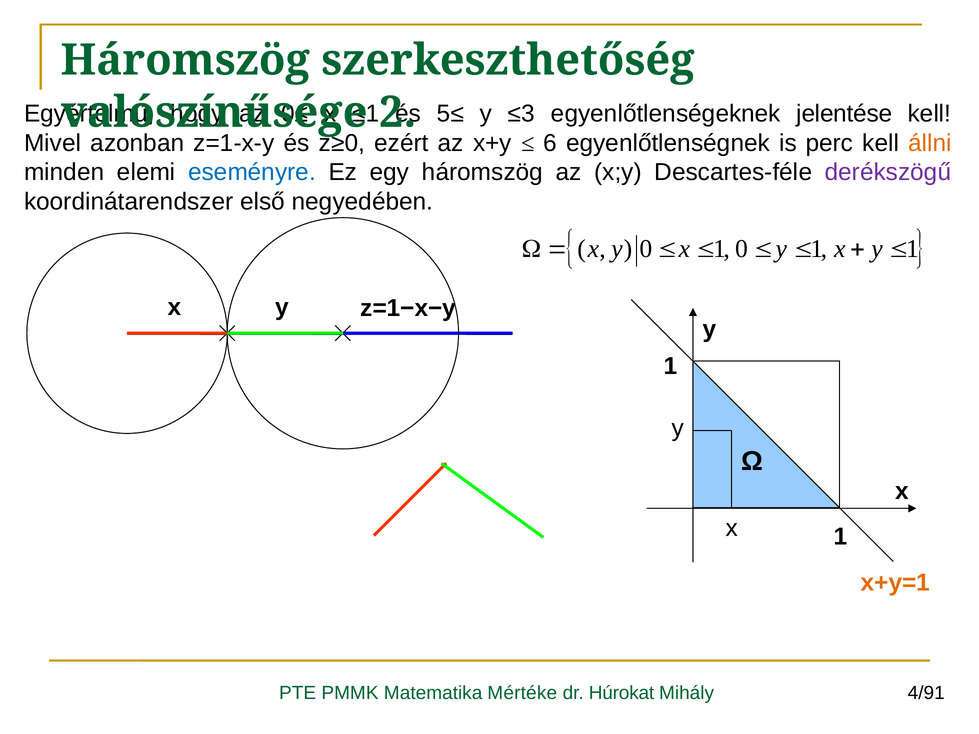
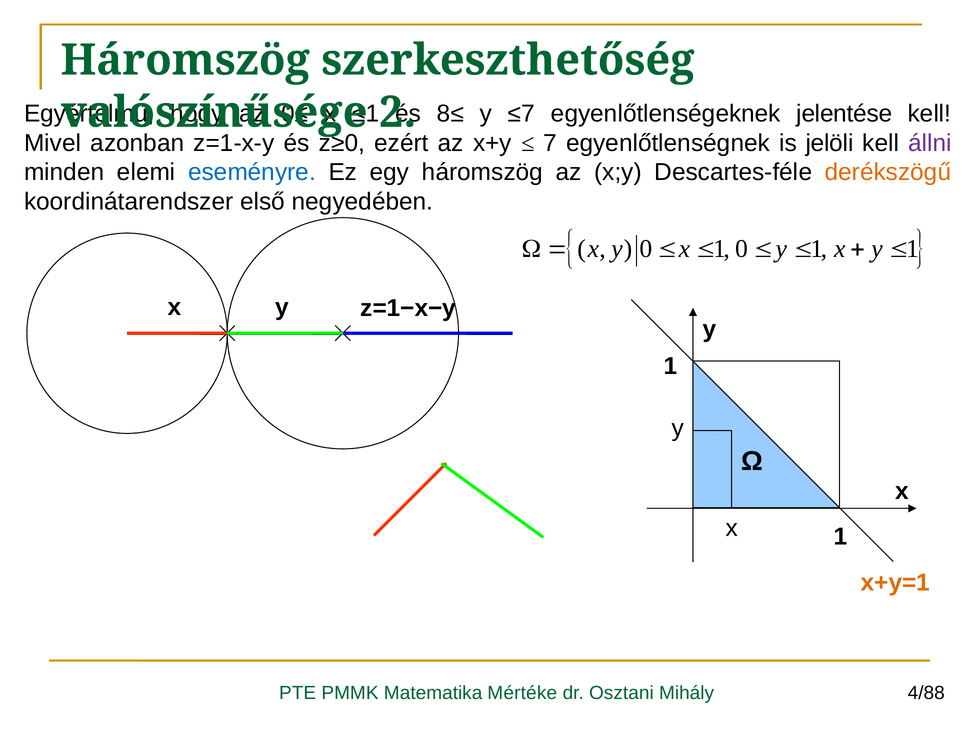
5≤: 5≤ -> 8≤ (450, 114)
≤3: ≤3 -> ≤7 (522, 114)
6: 6 -> 7 (550, 143)
perc: perc -> jelöli (830, 143)
állni colour: orange -> purple (930, 143)
derékszögű colour: purple -> orange (888, 172)
Húrokat: Húrokat -> Osztani (621, 693)
4/91: 4/91 -> 4/88 (926, 693)
